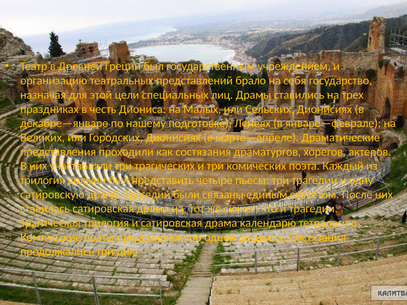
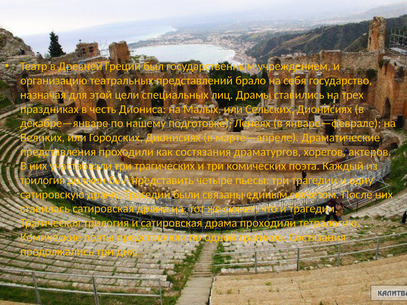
драма календарю: календарю -> проходили (268, 223)
расцвета: расцвета -> трагиков (262, 237)
